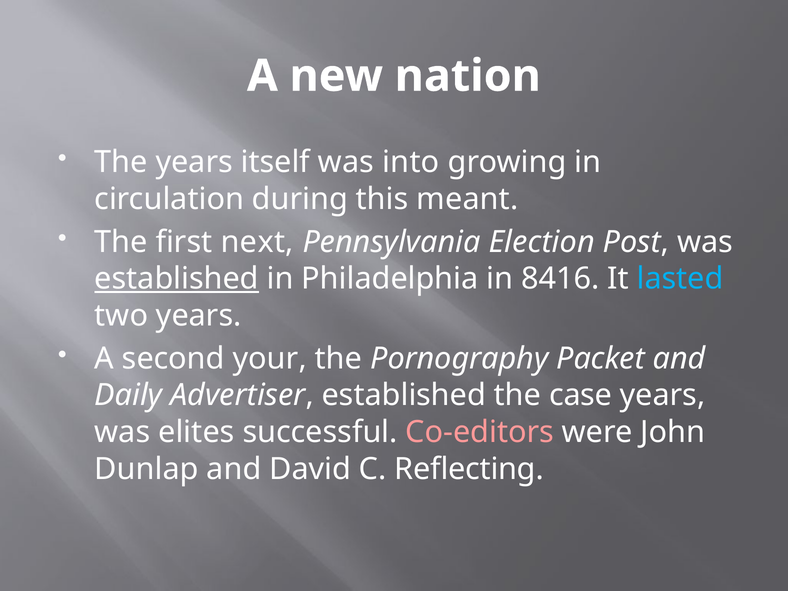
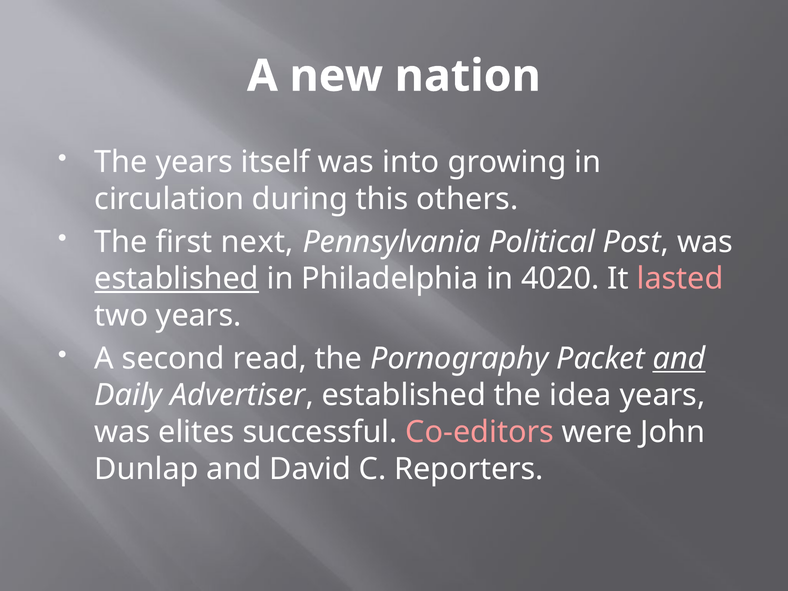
meant: meant -> others (467, 199)
Election: Election -> Political (542, 242)
8416: 8416 -> 4020 (560, 279)
lasted colour: light blue -> pink (680, 279)
your: your -> read (270, 359)
and underline: none -> present (679, 359)
case: case -> idea (580, 395)
Reflecting: Reflecting -> Reporters (469, 469)
